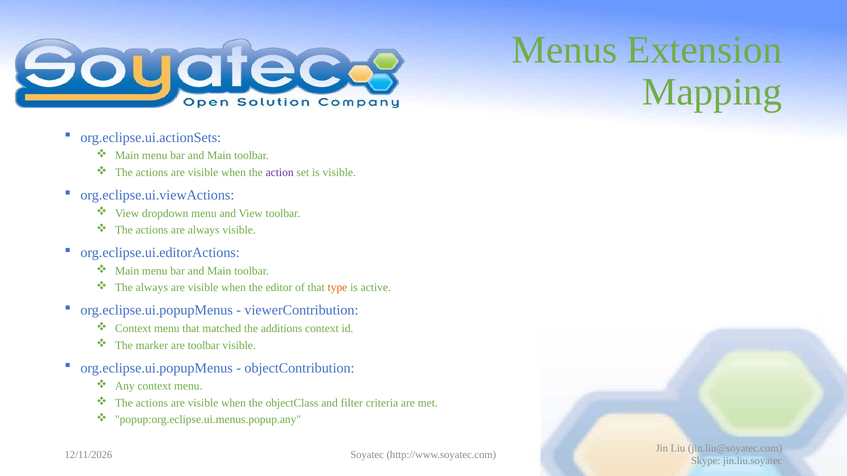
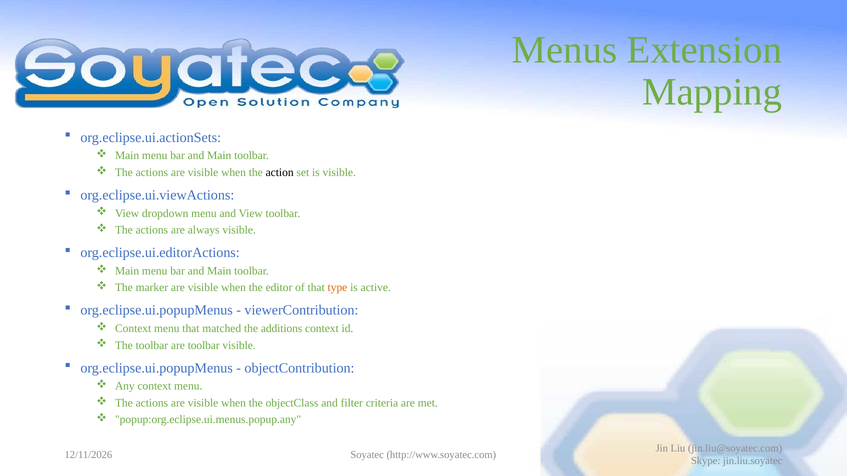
action colour: purple -> black (280, 173)
The always: always -> marker (152, 288)
The marker: marker -> toolbar (152, 346)
